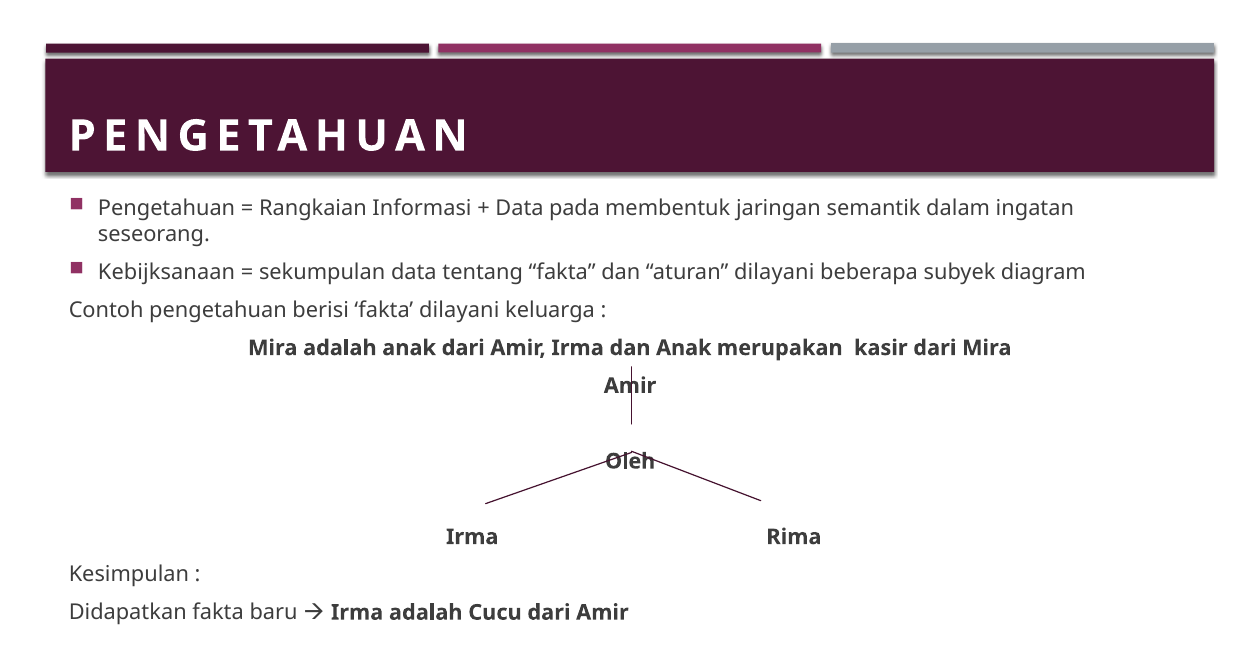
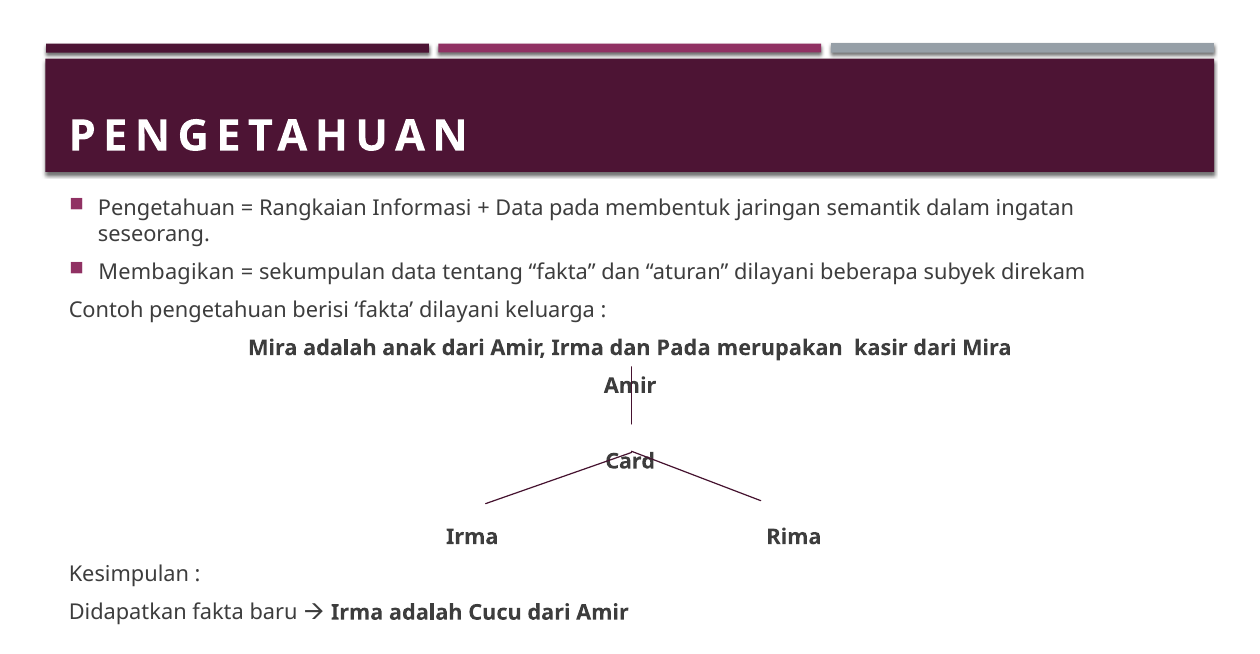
Kebijksanaan: Kebijksanaan -> Membagikan (166, 272)
diagram: diagram -> direkam (1043, 272)
dan Anak: Anak -> Pada (684, 348)
Oleh: Oleh -> Card (630, 461)
